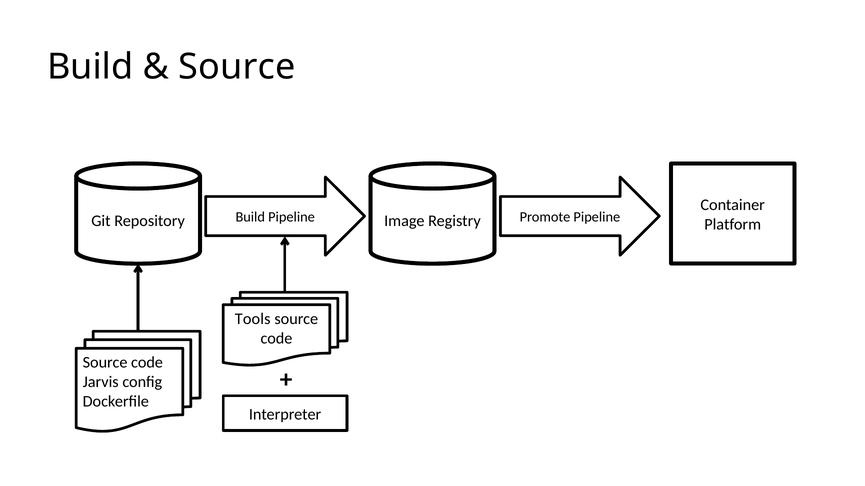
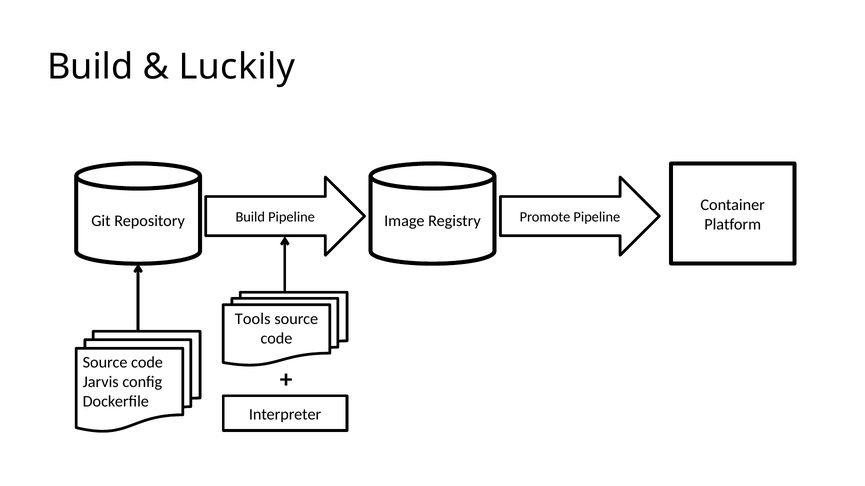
Source: Source -> Luckily (237, 67)
